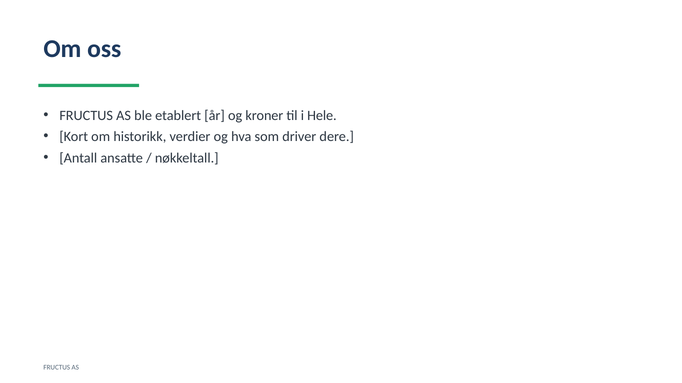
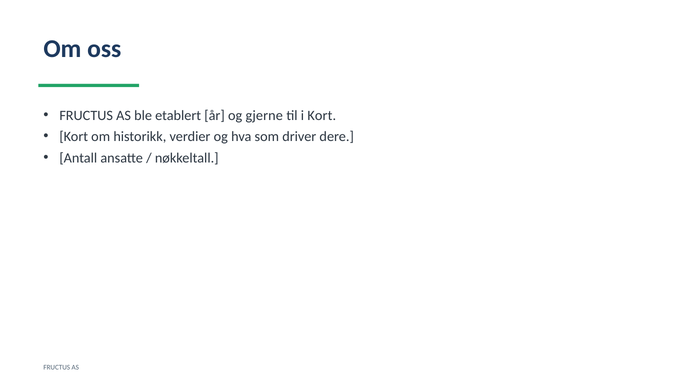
kroner: kroner -> gjerne (264, 116)
i Hele: Hele -> Kort (322, 116)
